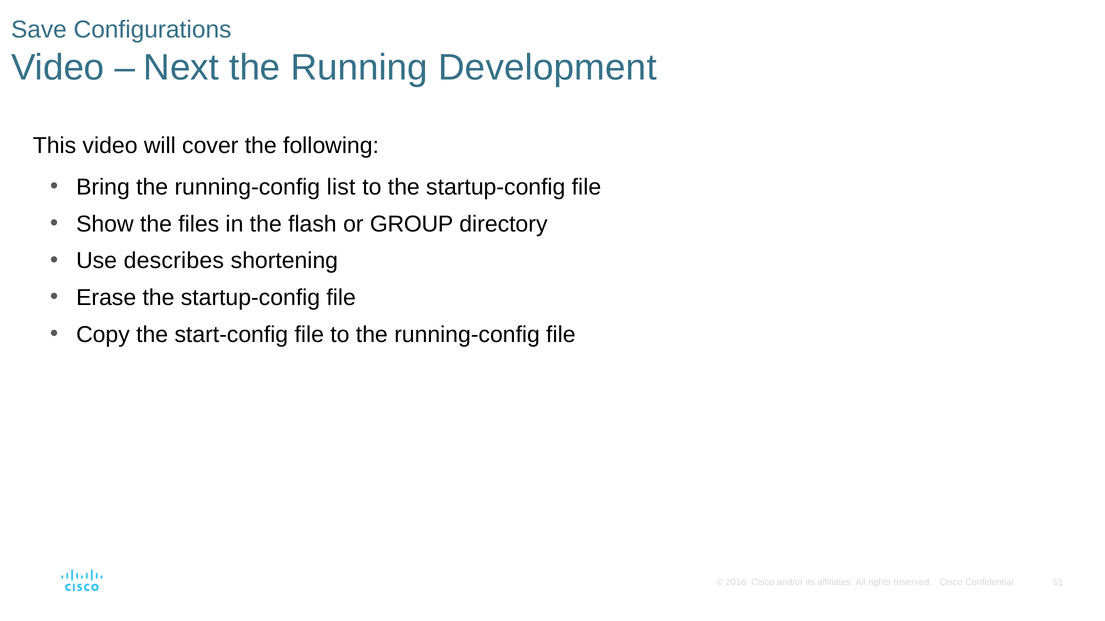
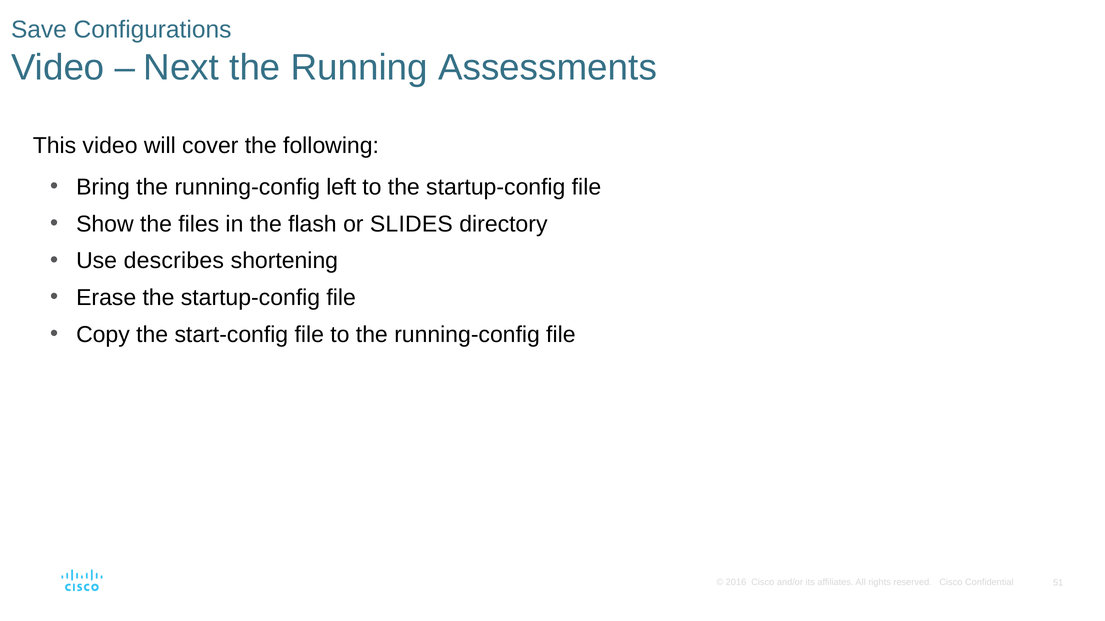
Development: Development -> Assessments (548, 67)
list: list -> left (341, 187)
GROUP: GROUP -> SLIDES (411, 224)
